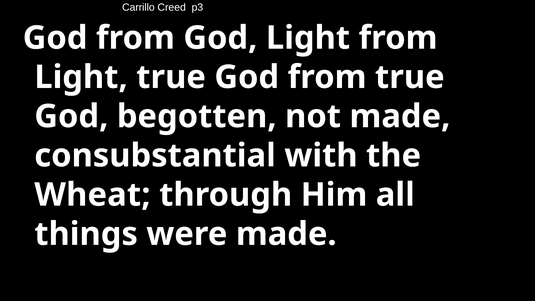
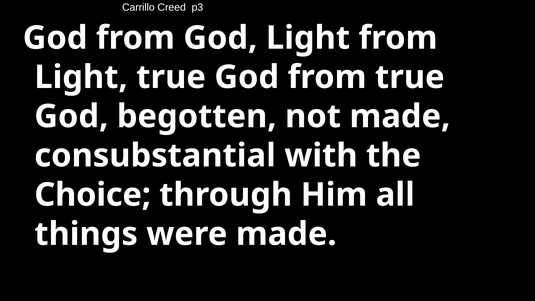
Wheat: Wheat -> Choice (93, 195)
